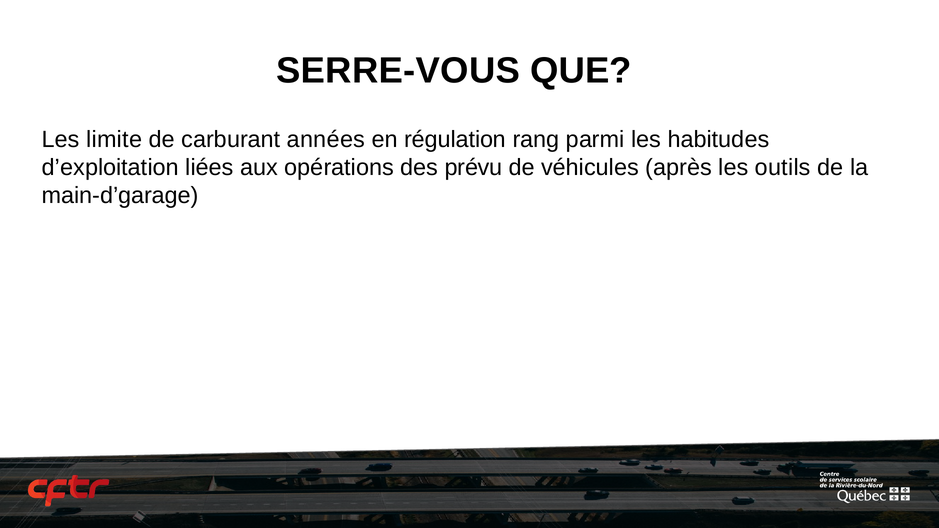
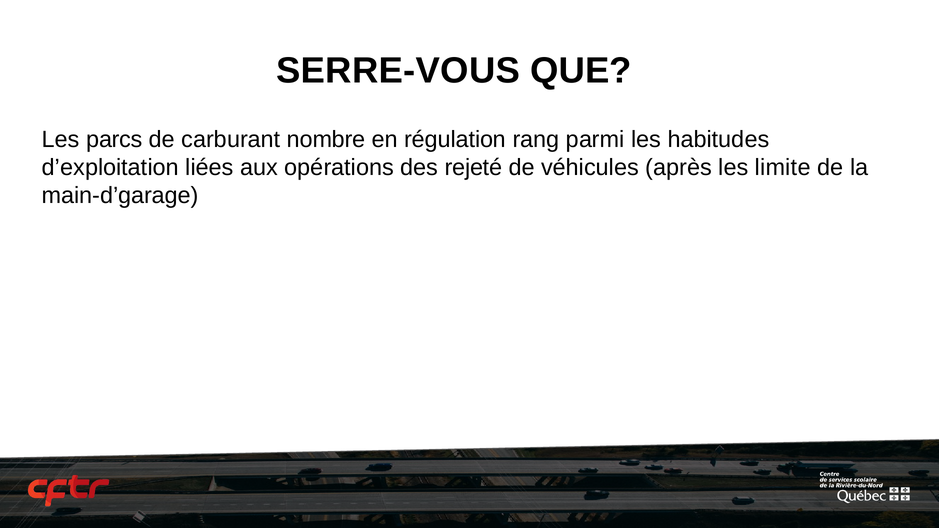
limite: limite -> parcs (114, 139)
années: années -> nombre (326, 139)
prévu: prévu -> rejeté (473, 168)
outils: outils -> limite (783, 168)
